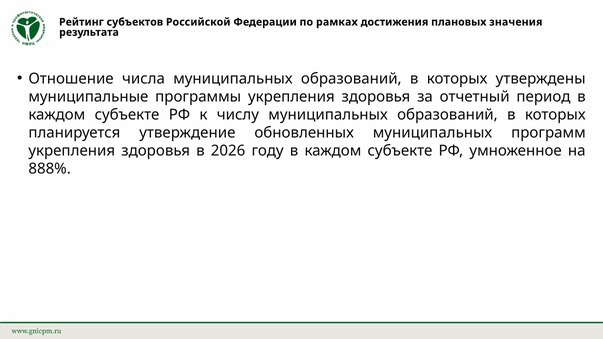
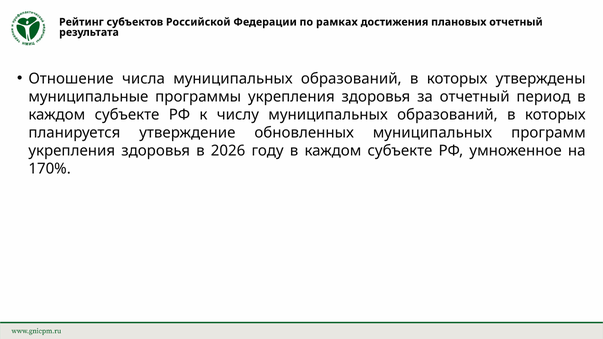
плановых значения: значения -> отчетный (516, 22)
888%: 888% -> 170% (50, 169)
